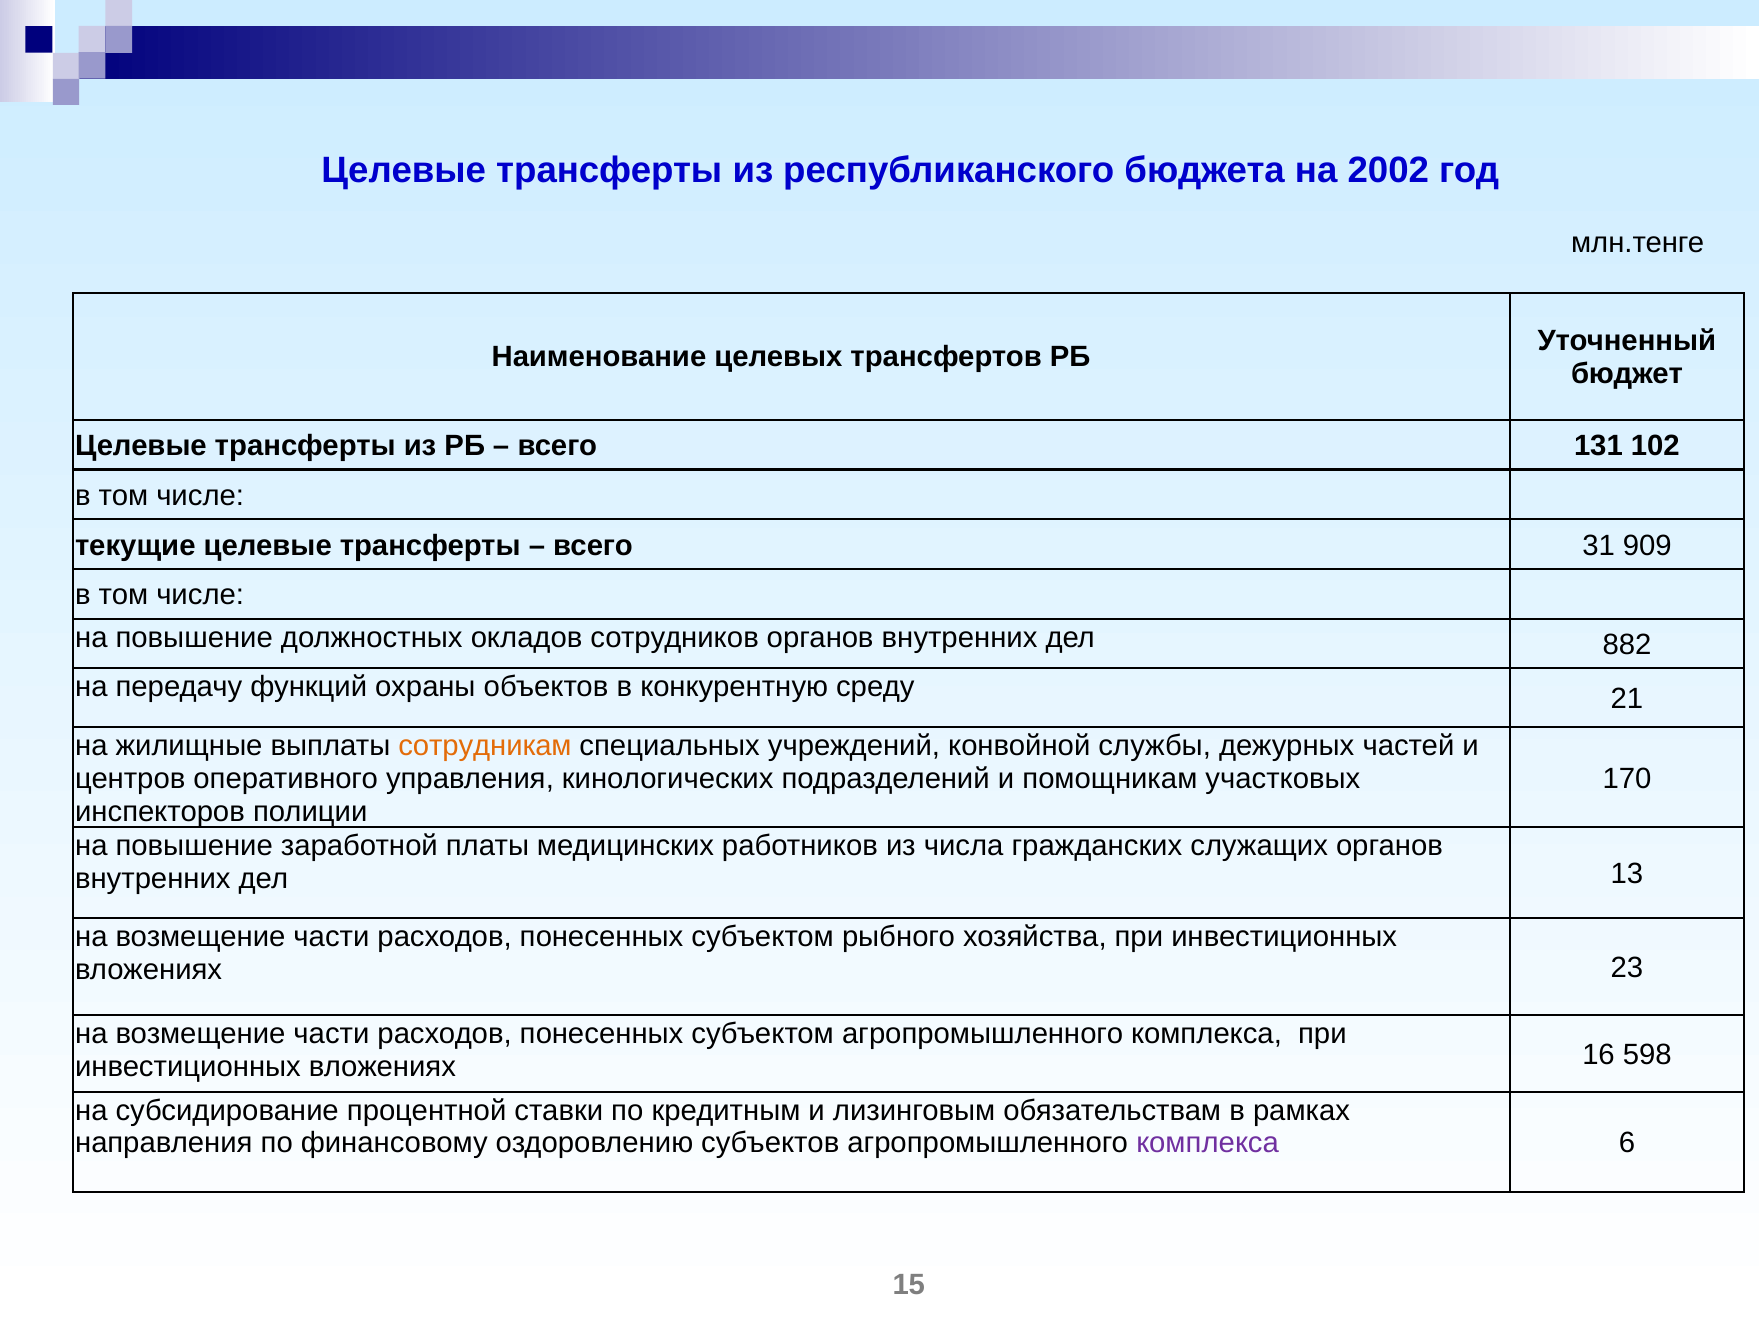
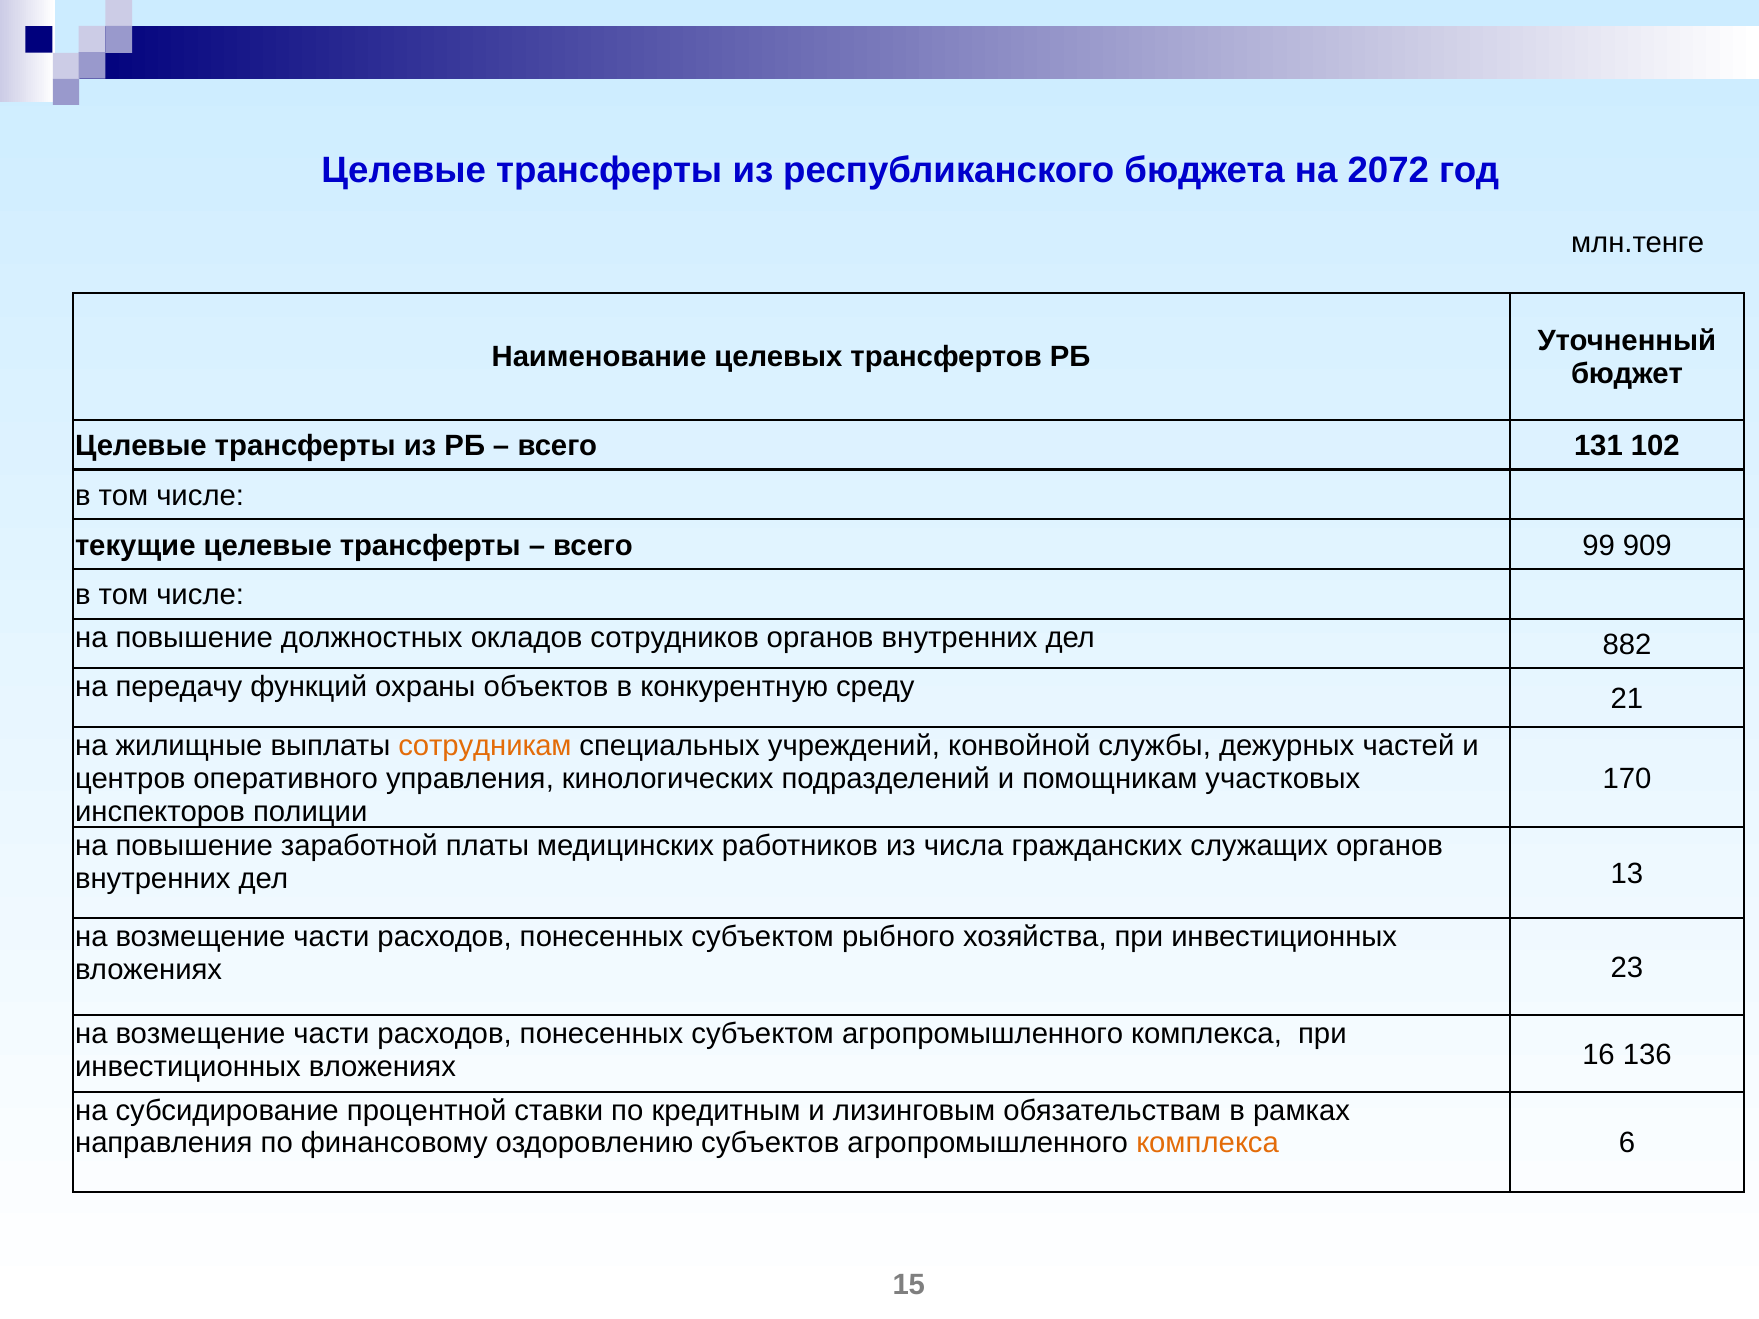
2002: 2002 -> 2072 (1388, 171)
31: 31 -> 99 (1599, 546)
598: 598 -> 136 (1647, 1055)
комплекса colour: purple -> orange (1208, 1143)
